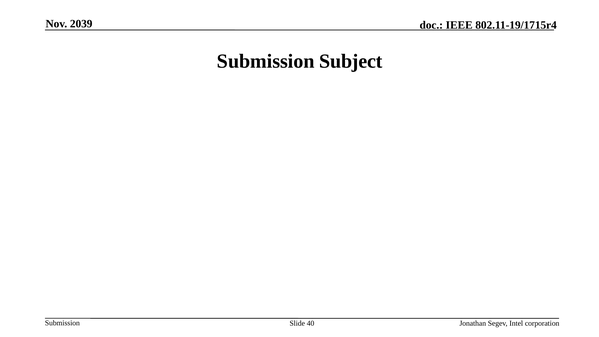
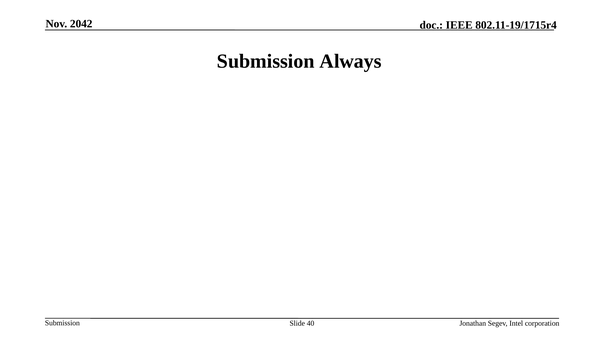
2039: 2039 -> 2042 (81, 24)
Subject: Subject -> Always (351, 61)
